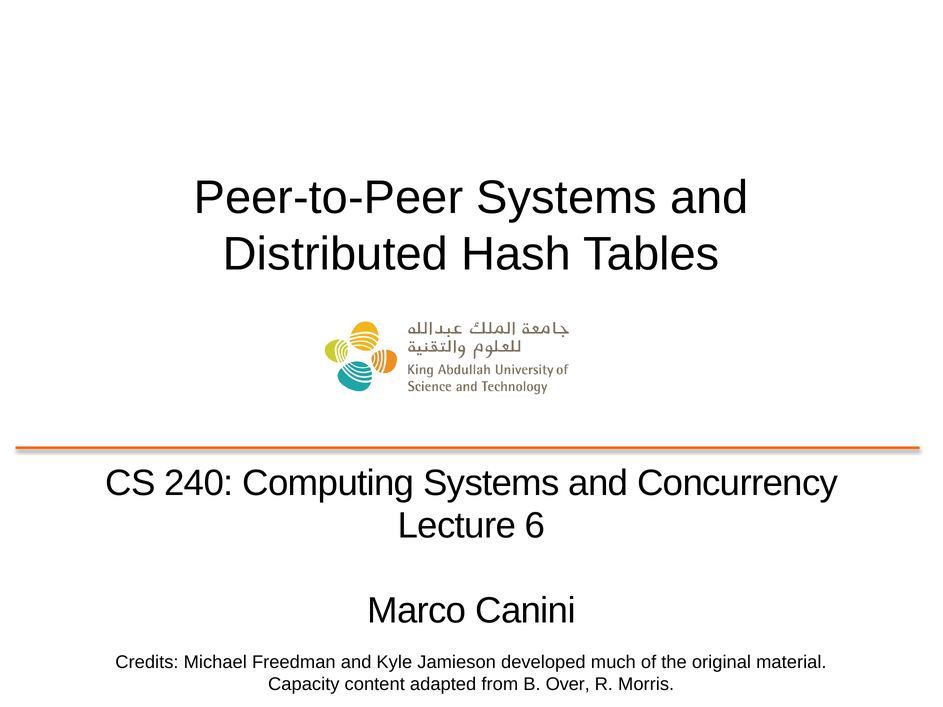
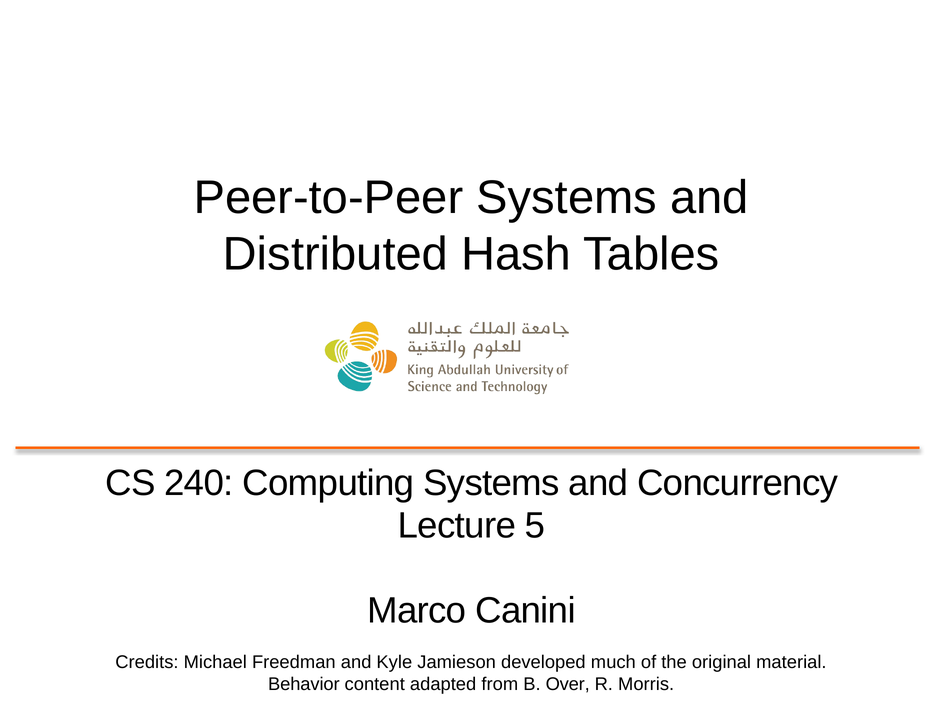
6: 6 -> 5 (535, 526)
Capacity: Capacity -> Behavior (304, 685)
